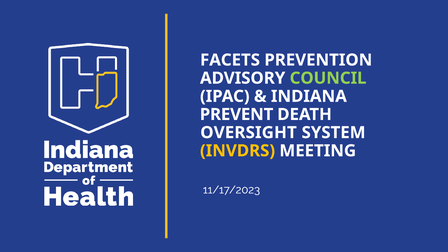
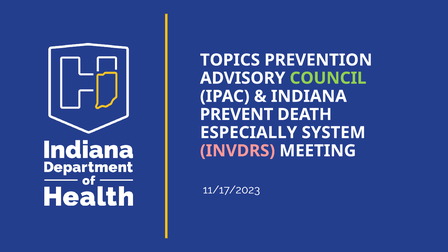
FACETS: FACETS -> TOPICS (230, 60)
OVERSIGHT: OVERSIGHT -> ESPECIALLY (249, 133)
INVDRS colour: yellow -> pink (238, 151)
